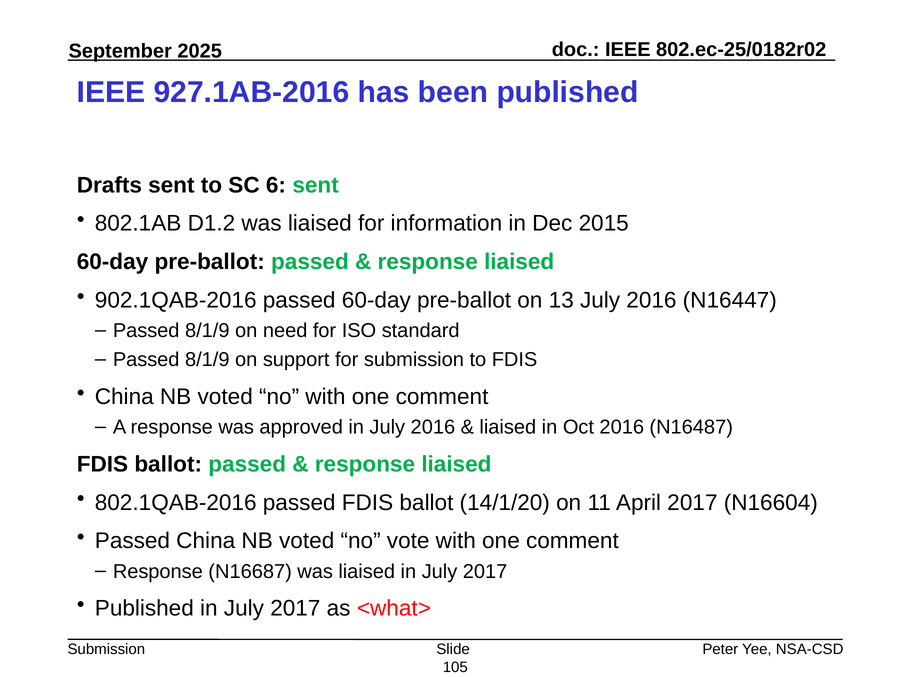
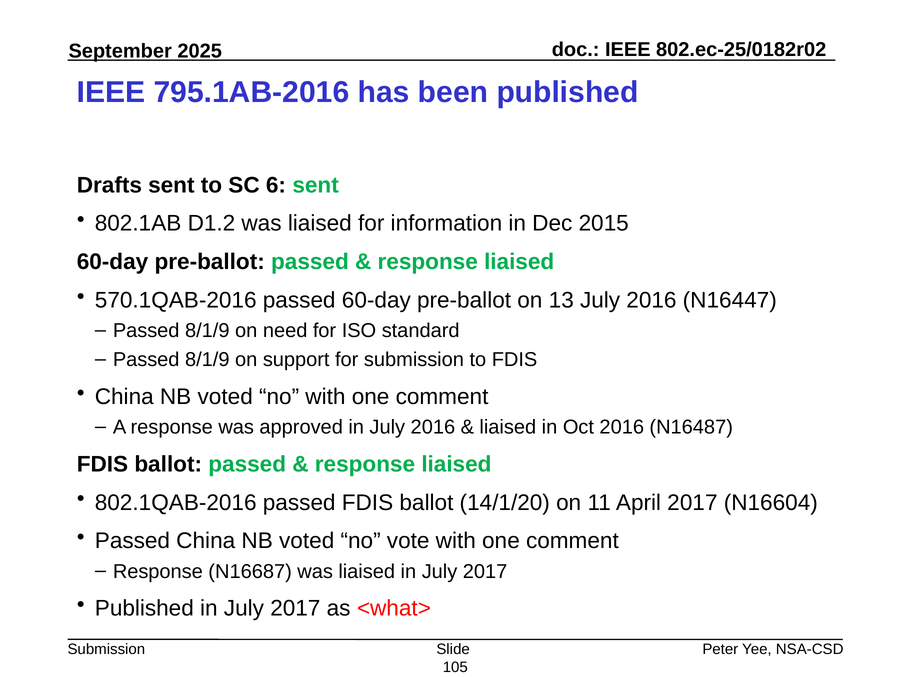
927.1AB-2016: 927.1AB-2016 -> 795.1AB-2016 (252, 92)
902.1QAB-2016: 902.1QAB-2016 -> 570.1QAB-2016 (176, 300)
